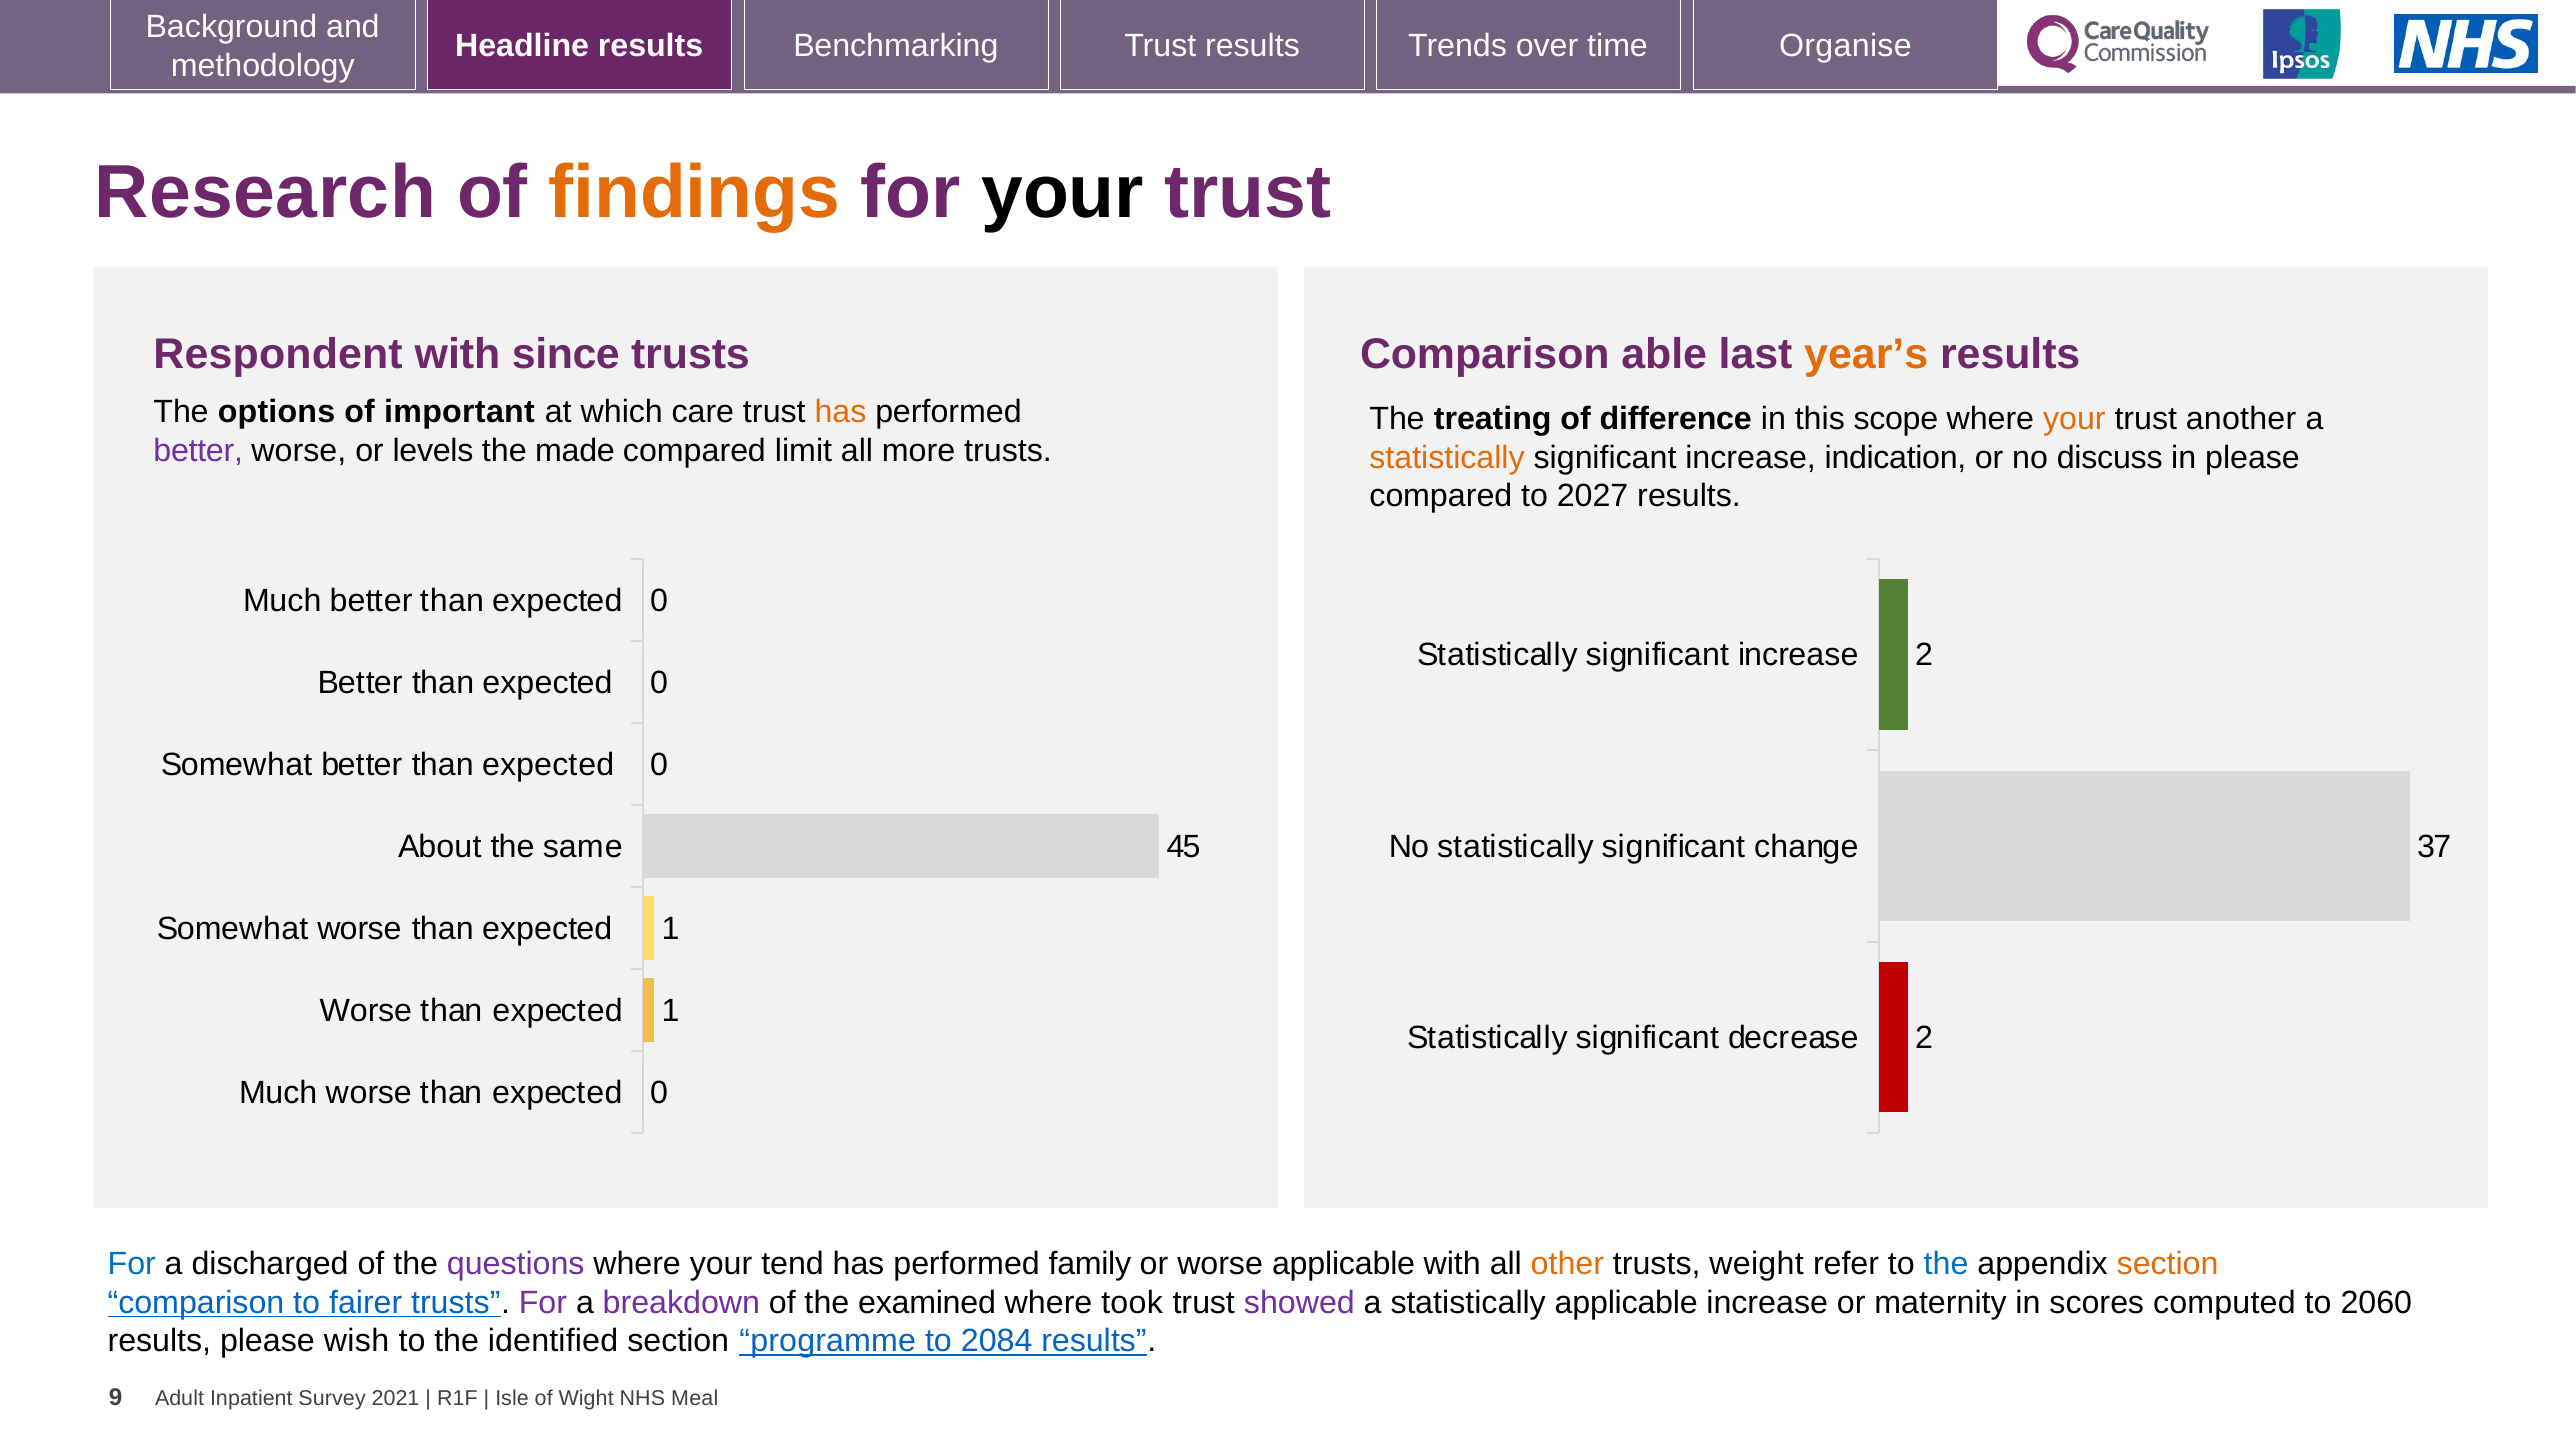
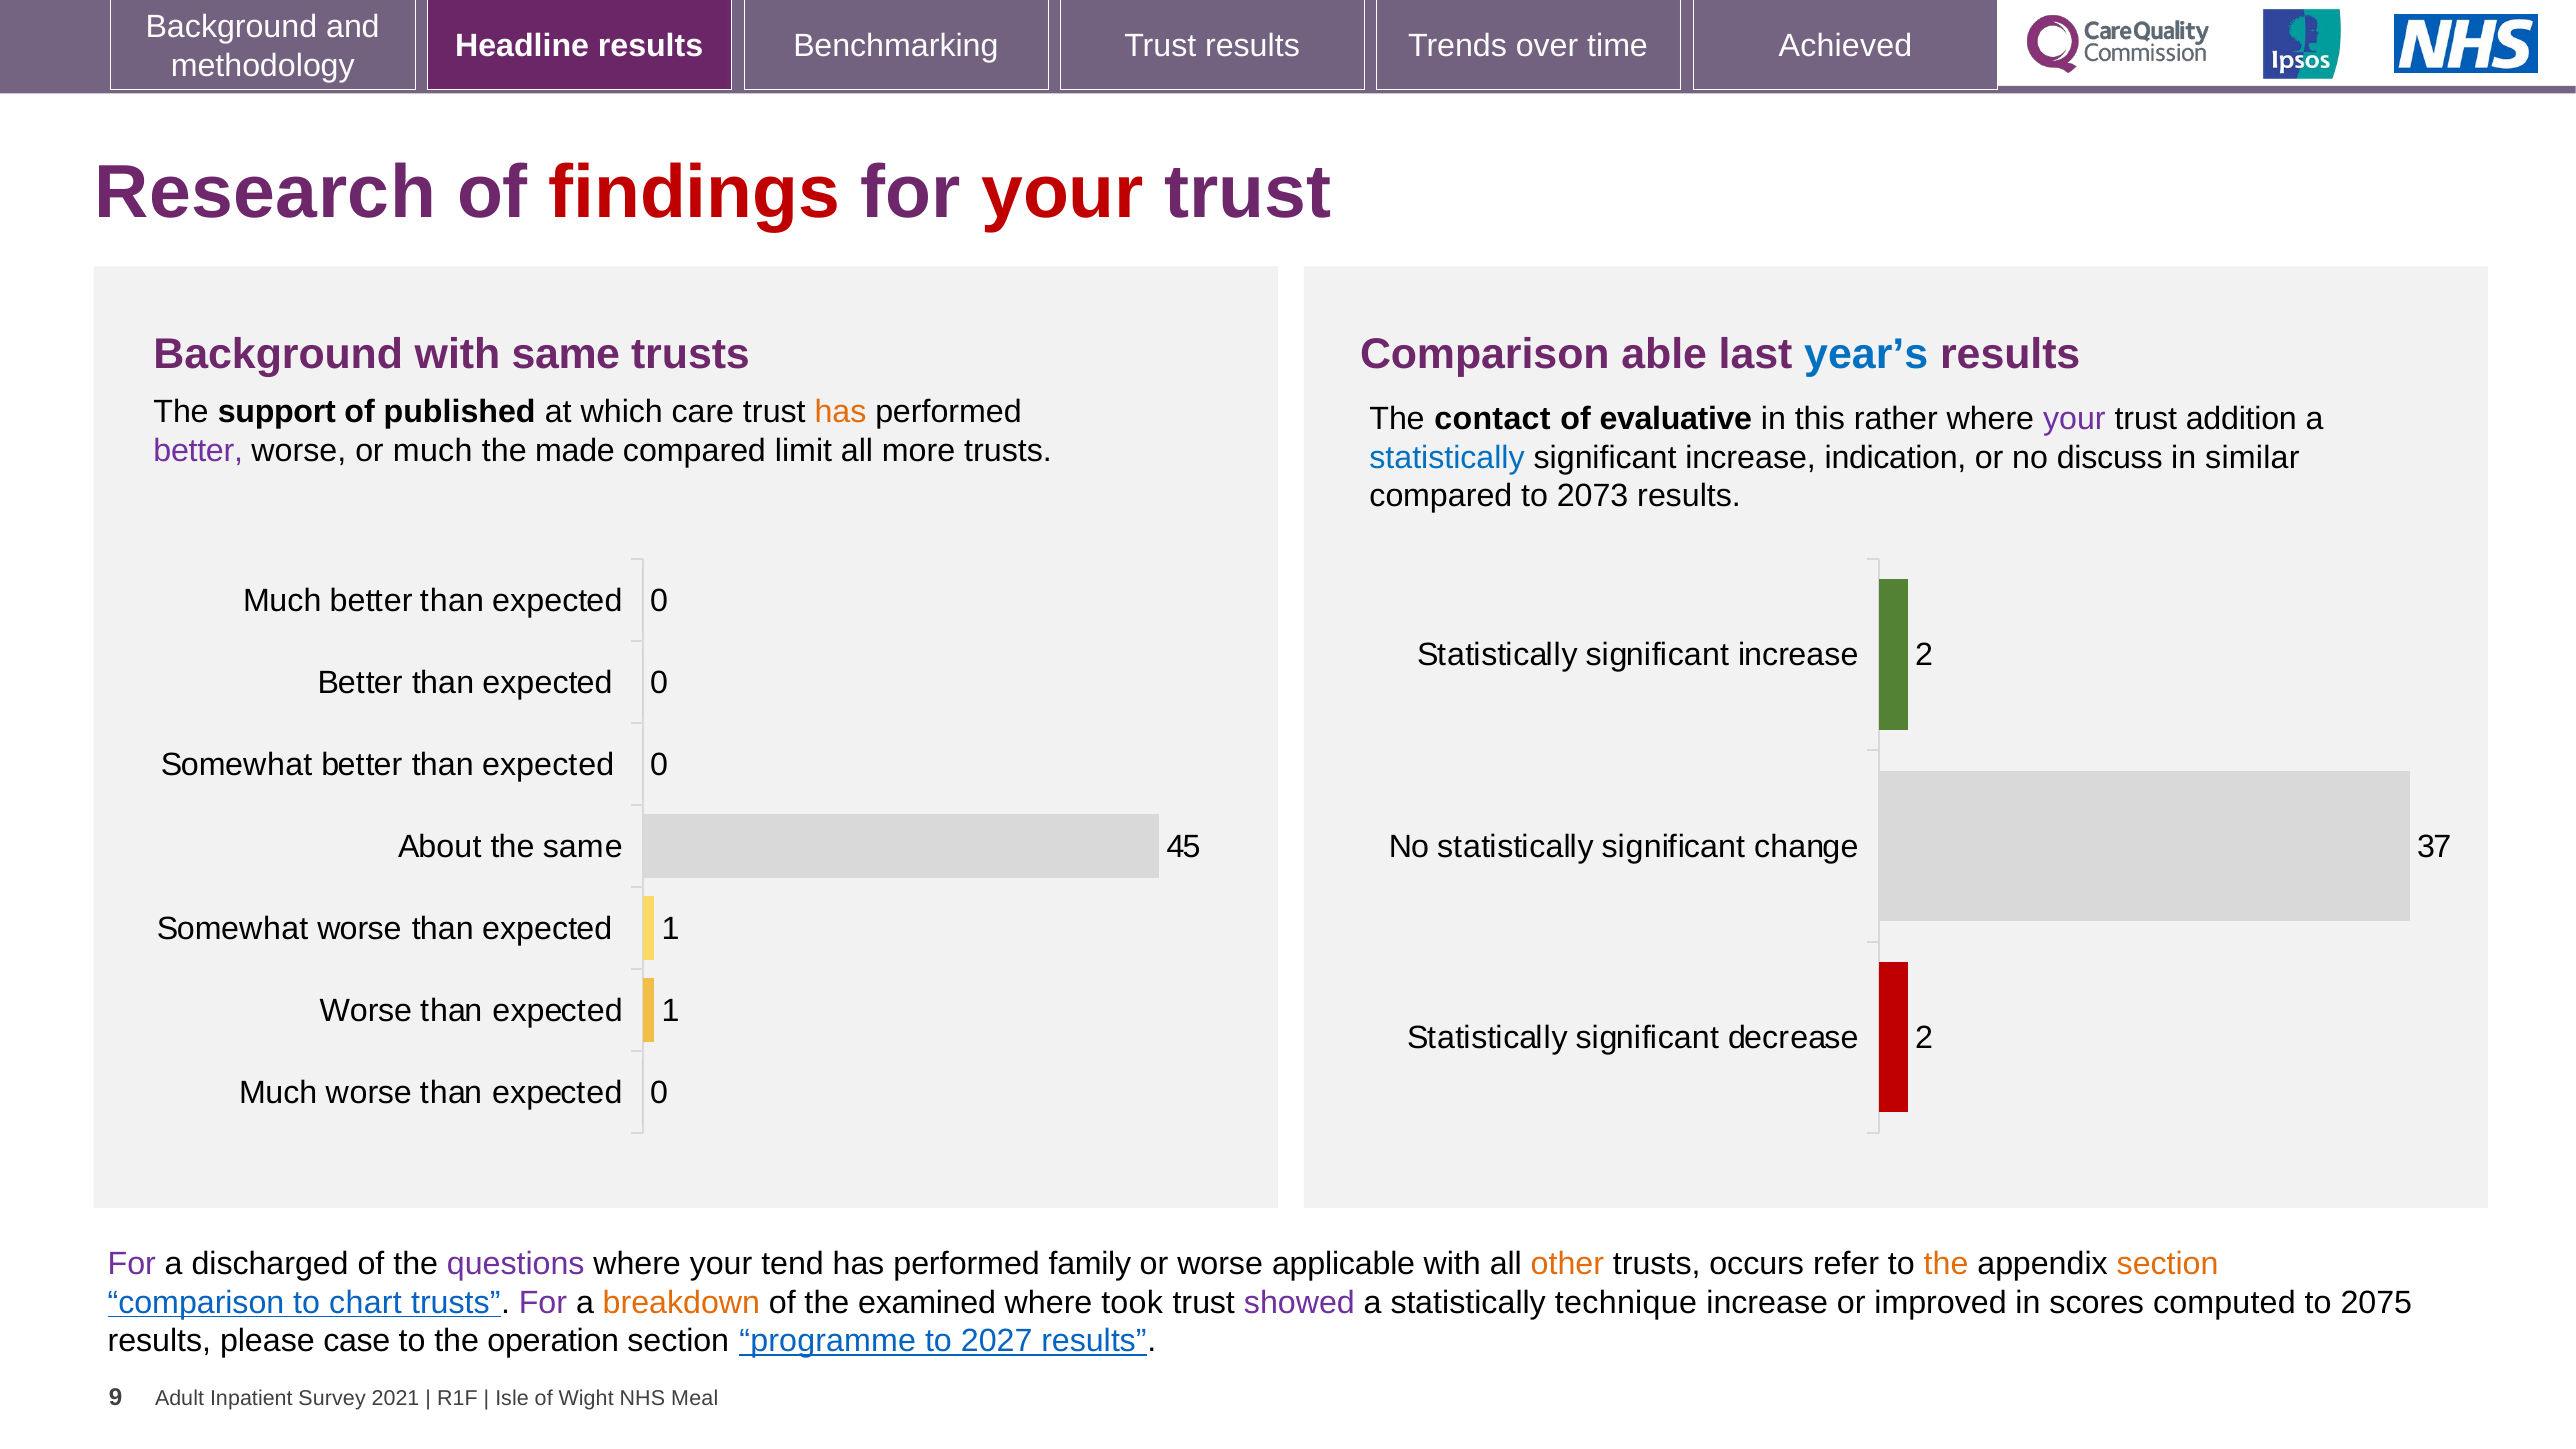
Organise: Organise -> Achieved (1845, 46)
findings colour: orange -> red (694, 193)
your colour: black -> red (1063, 193)
Respondent: Respondent -> Background (278, 354)
with since: since -> same (566, 354)
year’s colour: orange -> blue (1866, 354)
options: options -> support (277, 412)
important: important -> published (460, 412)
treating: treating -> contact (1493, 419)
difference: difference -> evaluative (1676, 419)
scope: scope -> rather (1896, 419)
your colour: orange -> purple (2074, 419)
another: another -> addition (2241, 419)
or levels: levels -> much (433, 451)
statistically colour: orange -> blue (1447, 457)
in please: please -> similar (2252, 457)
2027: 2027 -> 2073 (1593, 496)
For colour: blue -> purple (132, 1264)
weight: weight -> occurs (1757, 1264)
the colour: blue -> orange (1946, 1264)
fairer: fairer -> chart (366, 1303)
breakdown colour: purple -> orange (681, 1303)
statistically applicable: applicable -> technique (1626, 1303)
maternity: maternity -> improved (1941, 1303)
2060: 2060 -> 2075 (2376, 1303)
wish: wish -> case (357, 1341)
identified: identified -> operation (553, 1341)
2084: 2084 -> 2027 (997, 1341)
